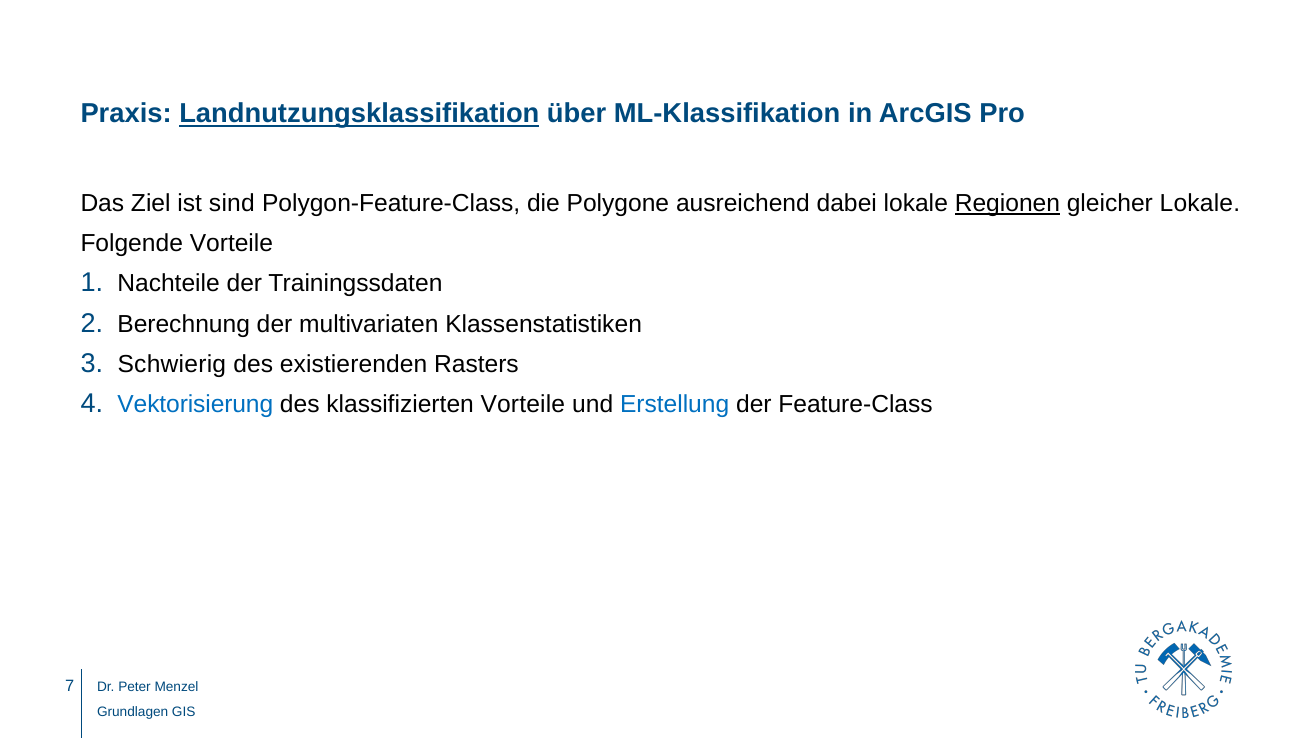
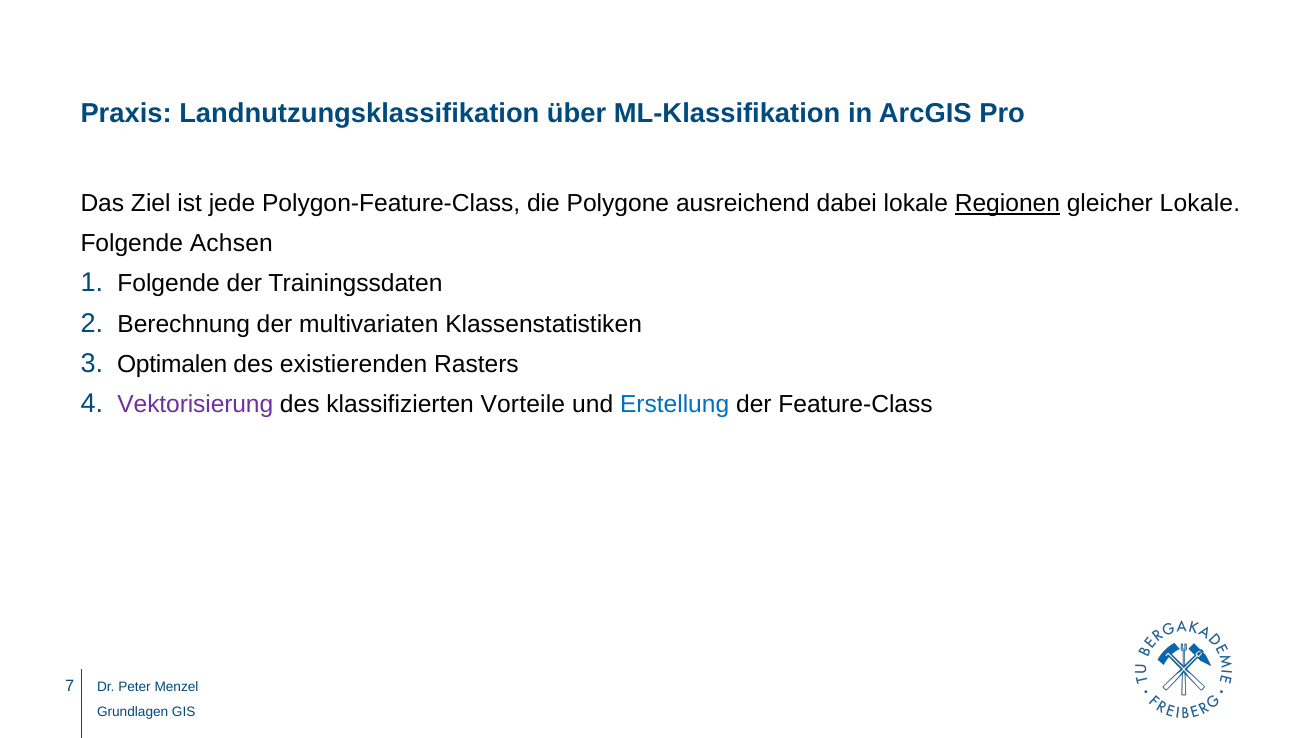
Landnutzungsklassifikation underline: present -> none (359, 114)
sind: sind -> jede (232, 203)
Folgende Vorteile: Vorteile -> Achsen (231, 244)
Nachteile: Nachteile -> Folgende (169, 284)
Schwierig: Schwierig -> Optimalen (172, 364)
Vektorisierung colour: blue -> purple (195, 405)
